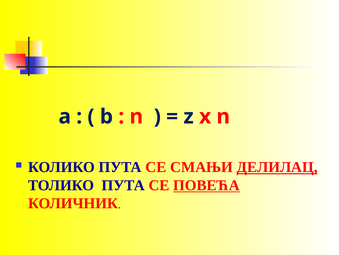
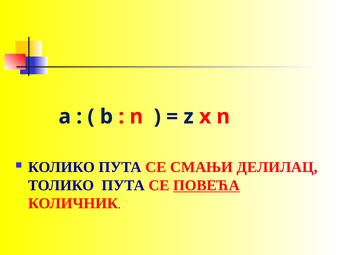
ДЕЛИЛАЦ underline: present -> none (277, 167)
